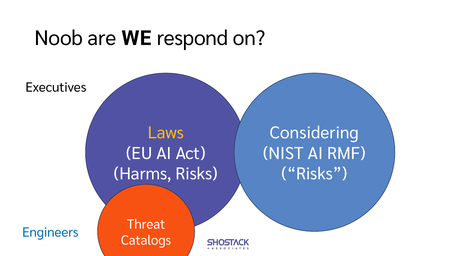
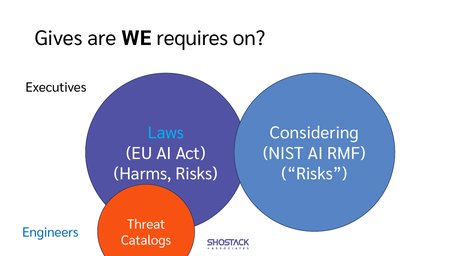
Noob: Noob -> Gives (59, 38)
respond: respond -> requires (192, 38)
Laws colour: yellow -> light blue (166, 133)
